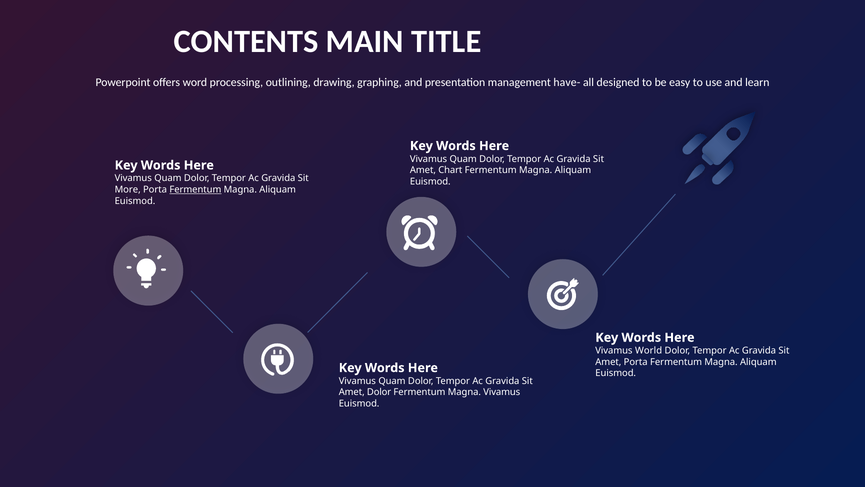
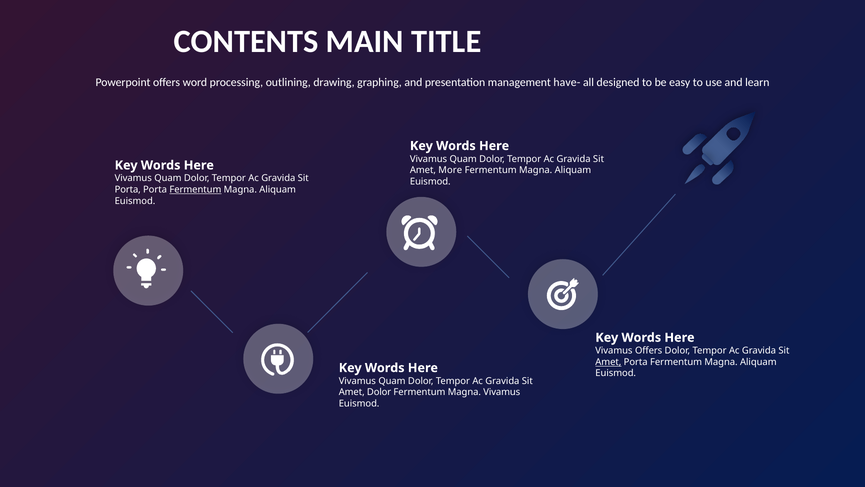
Chart: Chart -> More (450, 170)
More: More -> Porta (128, 190)
Vivamus World: World -> Offers (649, 350)
Amet underline: none -> present (608, 362)
